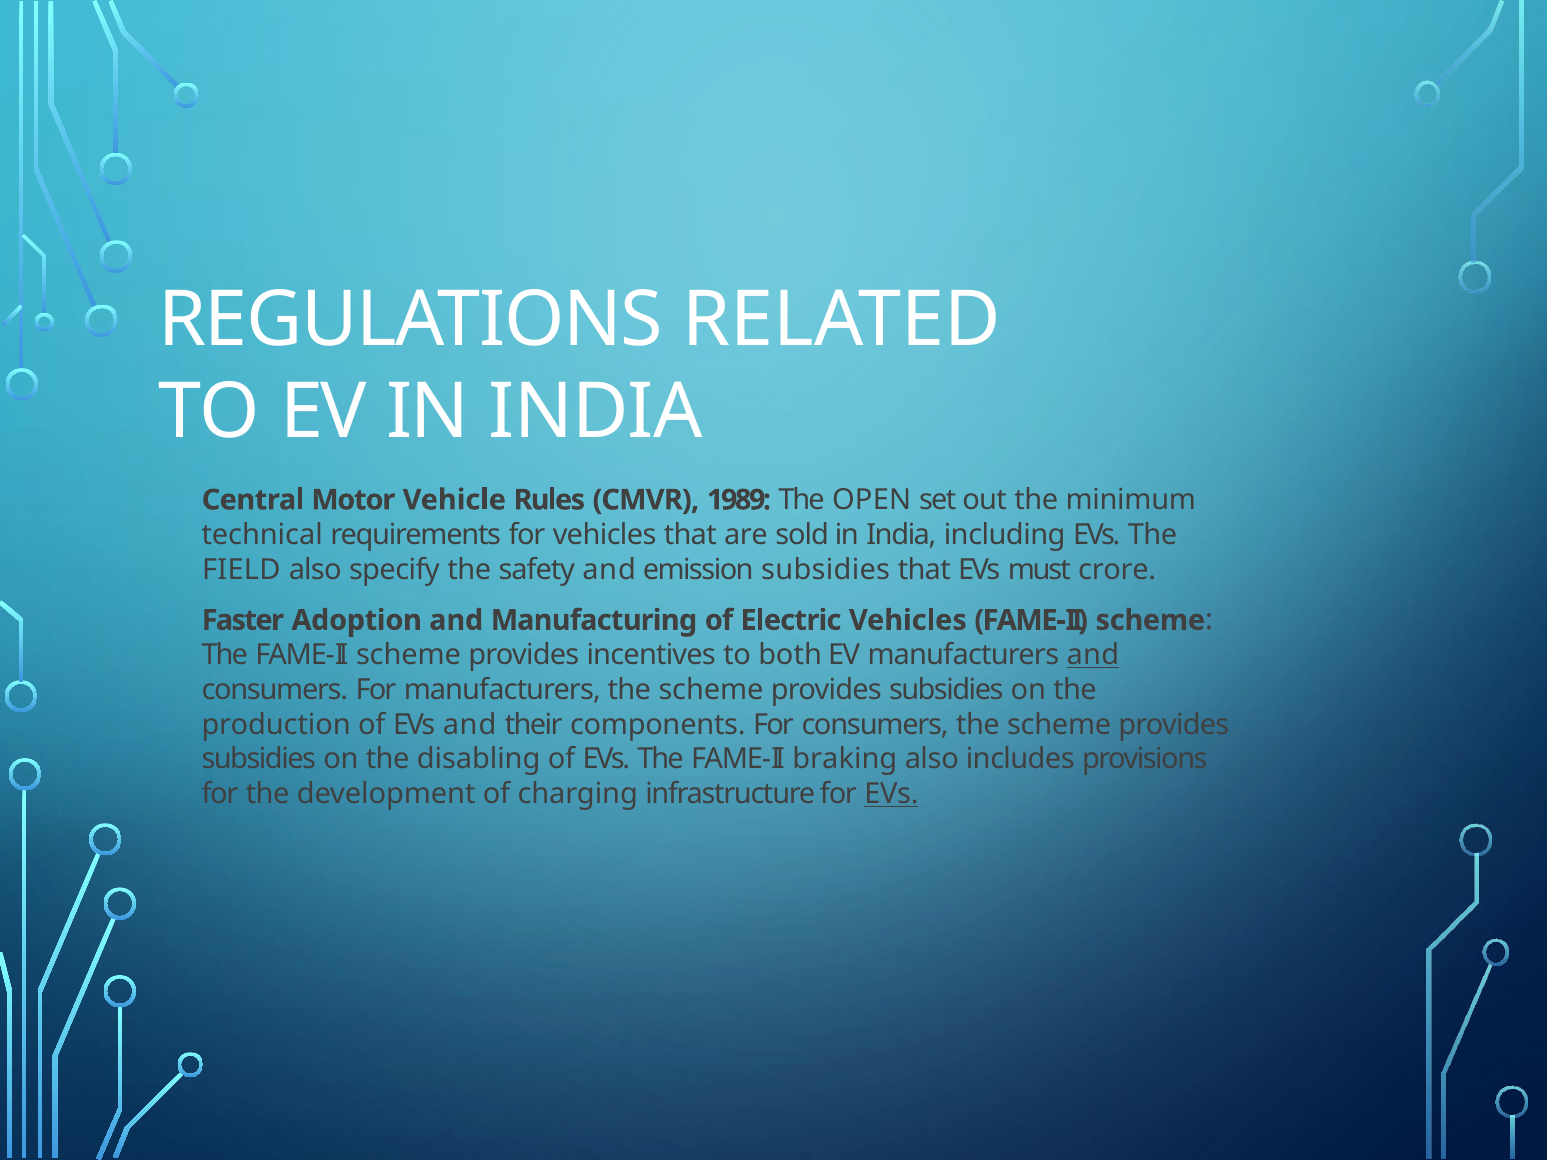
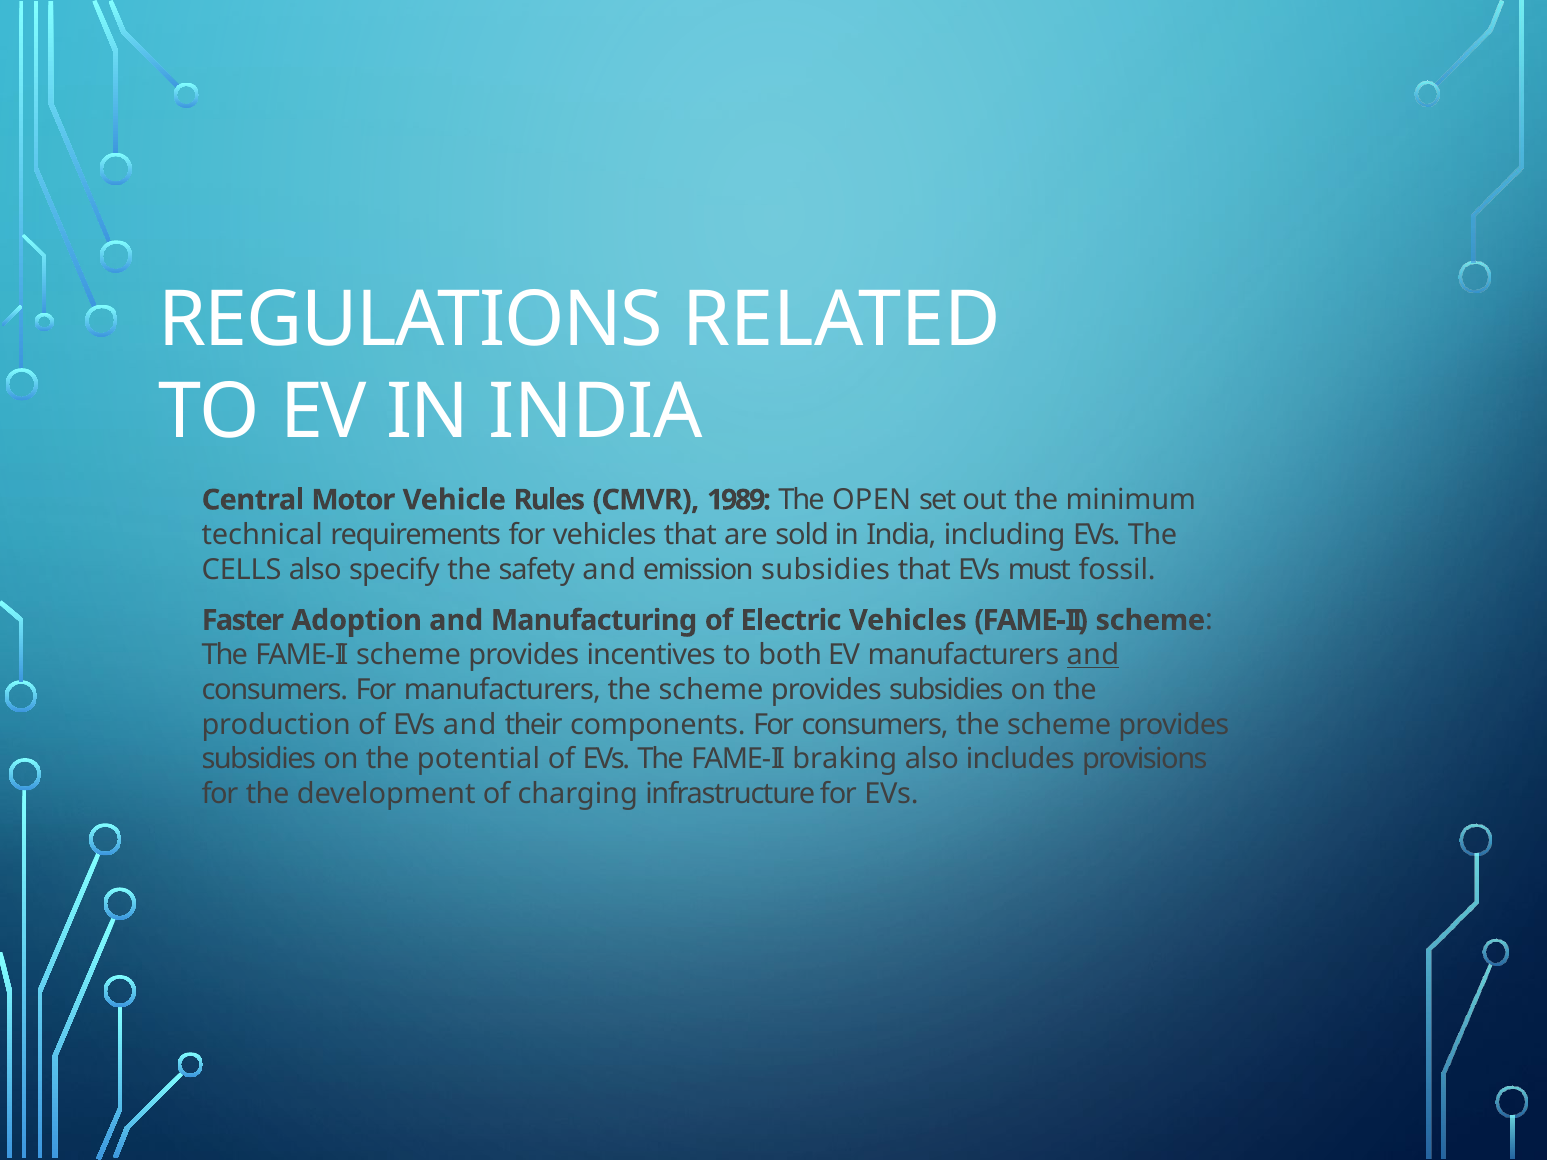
FIELD: FIELD -> CELLS (242, 570)
crore: crore -> fossil (1117, 570)
disabling: disabling -> potential (478, 759)
EVs underline: present -> none (891, 794)
